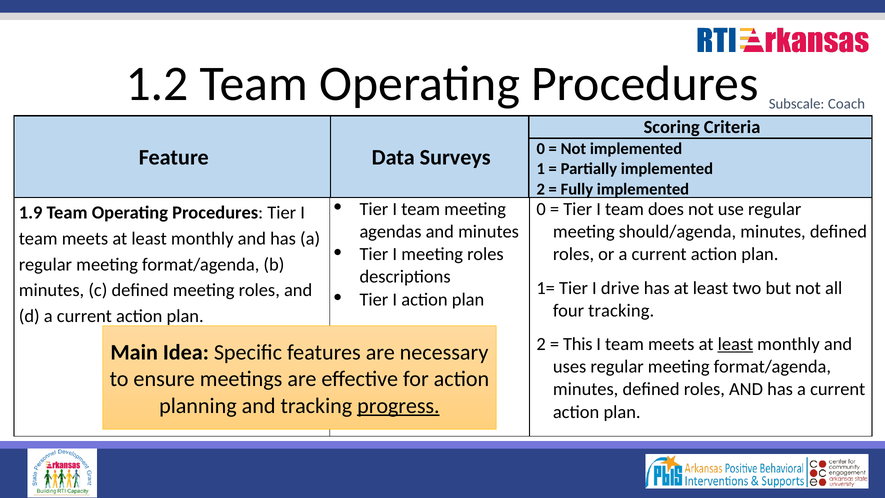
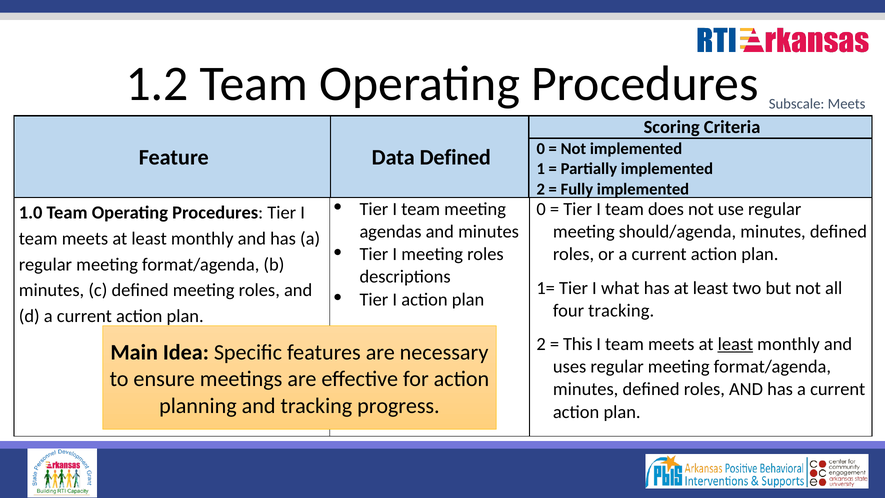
Subscale Coach: Coach -> Meets (847, 104)
Data Surveys: Surveys -> Defined (455, 158)
1.9: 1.9 -> 1.0 (31, 212)
drive: drive -> what (620, 288)
progress underline: present -> none (398, 406)
